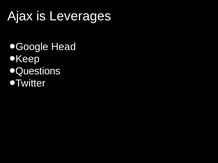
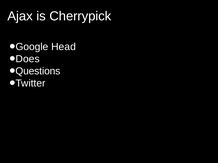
Leverages: Leverages -> Cherrypick (80, 16)
Keep: Keep -> Does (28, 59)
